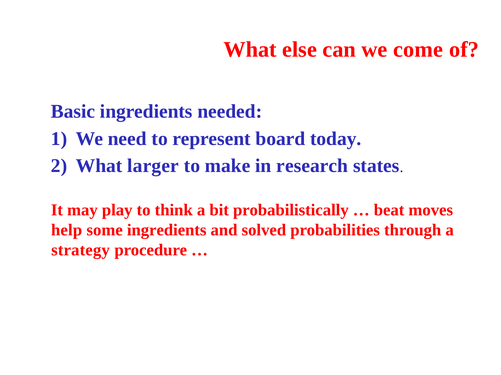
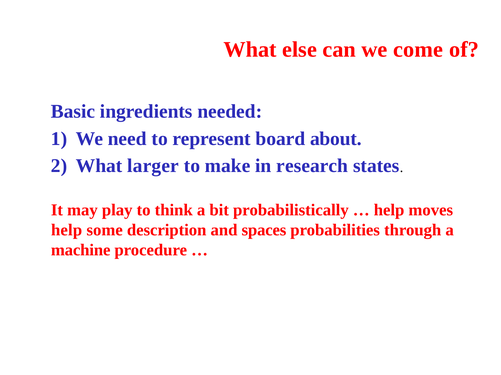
today: today -> about (336, 139)
beat: beat -> help (389, 211)
some ingredients: ingredients -> description (167, 231)
solved: solved -> spaces (264, 231)
strategy: strategy -> machine (81, 251)
